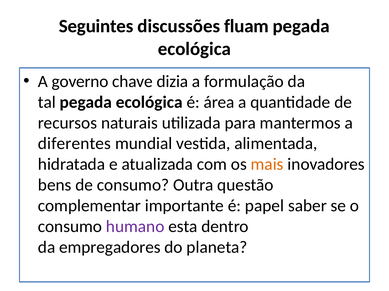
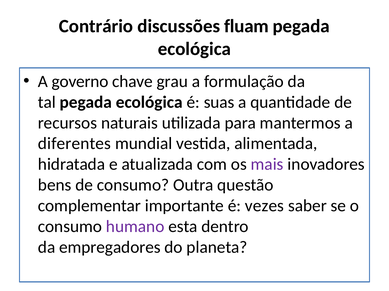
Seguintes: Seguintes -> Contrário (96, 26)
dizia: dizia -> grau (172, 82)
área: área -> suas (219, 102)
mais colour: orange -> purple (267, 165)
papel: papel -> vezes (264, 206)
